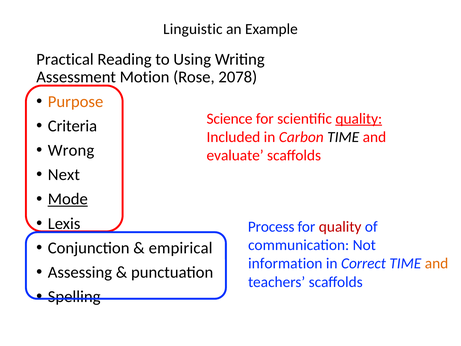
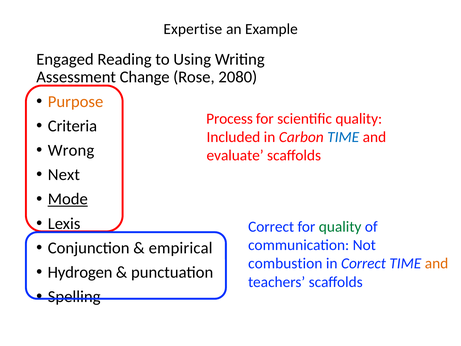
Linguistic: Linguistic -> Expertise (193, 29)
Practical: Practical -> Engaged (65, 59)
Motion: Motion -> Change (145, 77)
2078: 2078 -> 2080 (238, 77)
Science: Science -> Process (230, 119)
quality underline: present -> none (359, 119)
TIME colour: black -> blue (343, 137)
Process: Process -> Correct (271, 226)
quality colour: red -> green (340, 226)
information: information -> combustion (285, 263)
Assessing: Assessing -> Hydrogen (80, 272)
